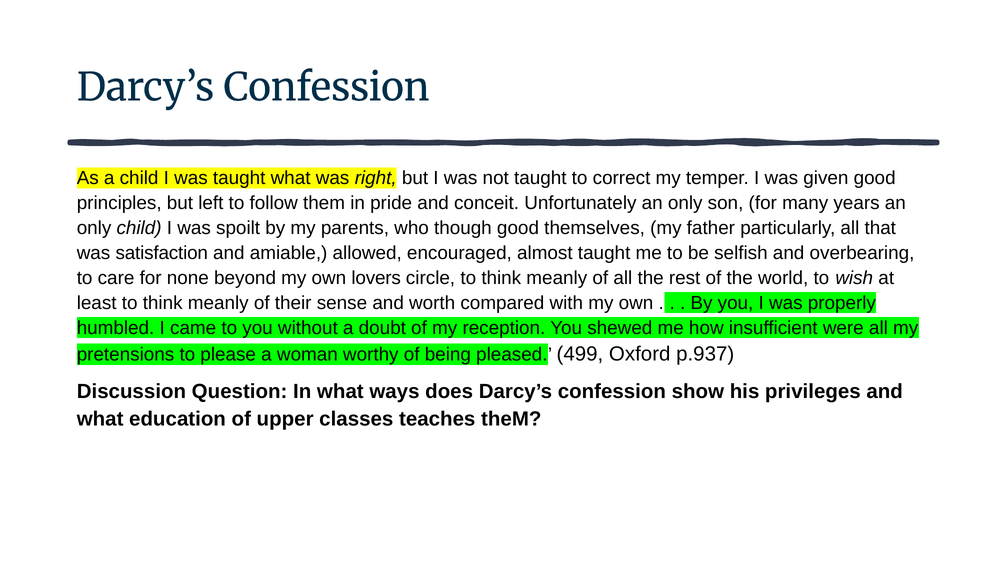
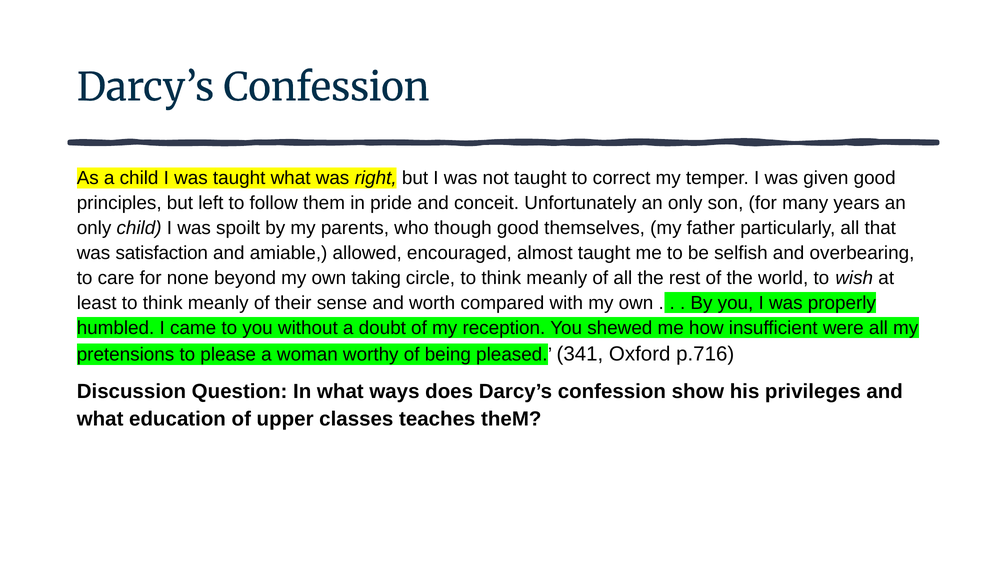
lovers: lovers -> taking (376, 278)
499: 499 -> 341 (580, 354)
p.937: p.937 -> p.716 (705, 354)
